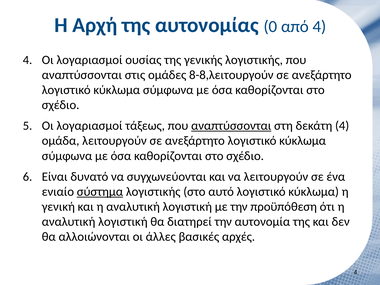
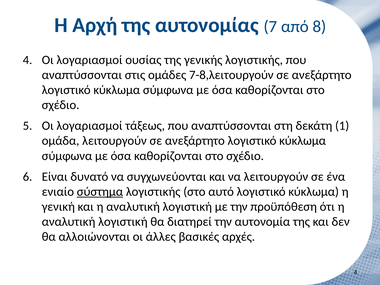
0: 0 -> 7 (270, 27)
από 4: 4 -> 8 (320, 27)
8-8,λειτουργούν: 8-8,λειτουργούν -> 7-8,λειτουργούν (231, 75)
αναπτύσσονται underline: present -> none (231, 126)
δεκάτη 4: 4 -> 1 (342, 126)
